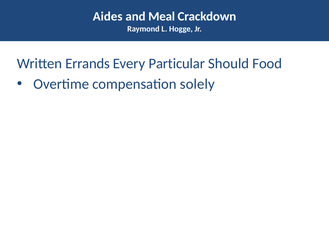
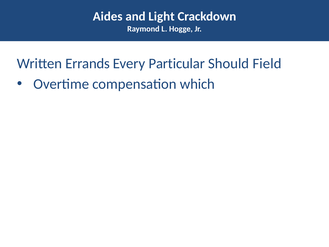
Meal: Meal -> Light (162, 17)
Food: Food -> Field (267, 64)
solely: solely -> which (197, 84)
